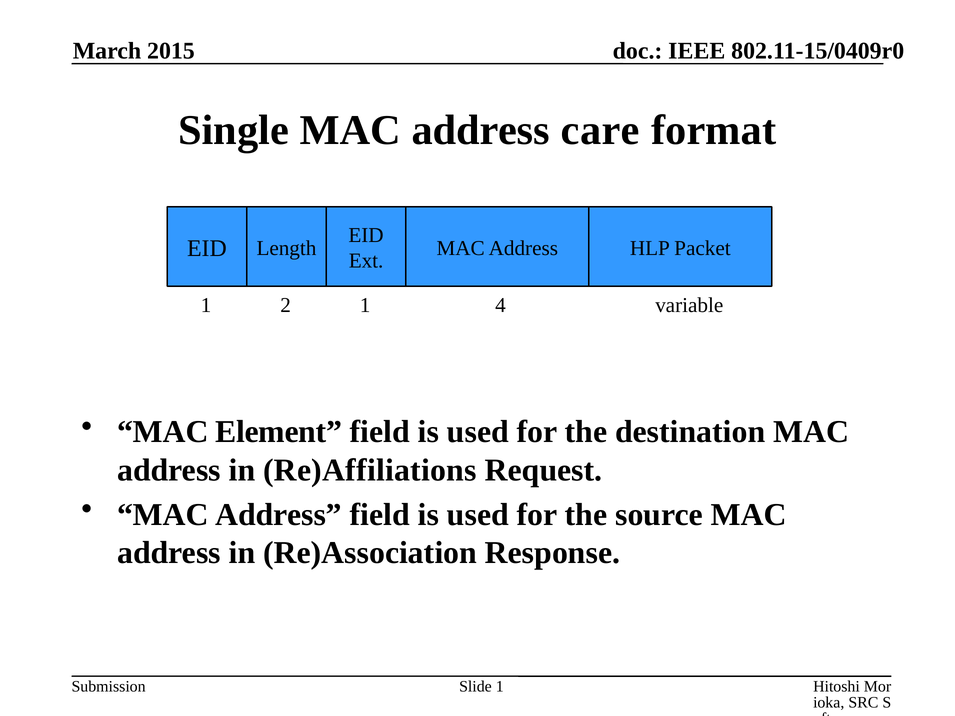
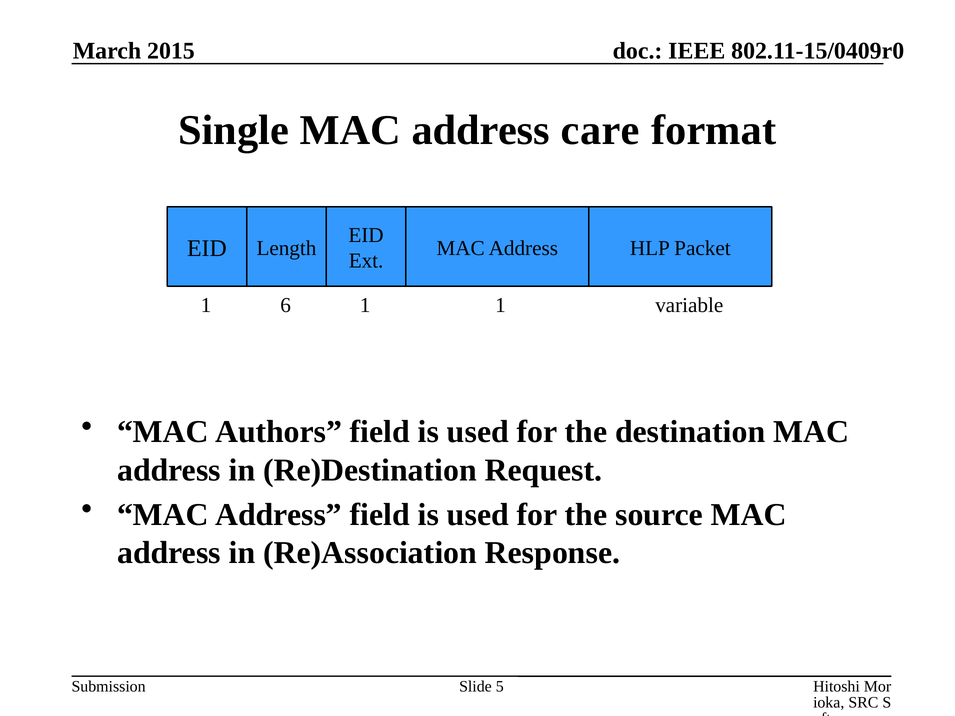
2: 2 -> 6 (286, 305)
1 4: 4 -> 1 (500, 305)
Element: Element -> Authors (279, 432)
Re)Affiliations: Re)Affiliations -> Re)Destination (370, 470)
Slide 1: 1 -> 5 (500, 687)
